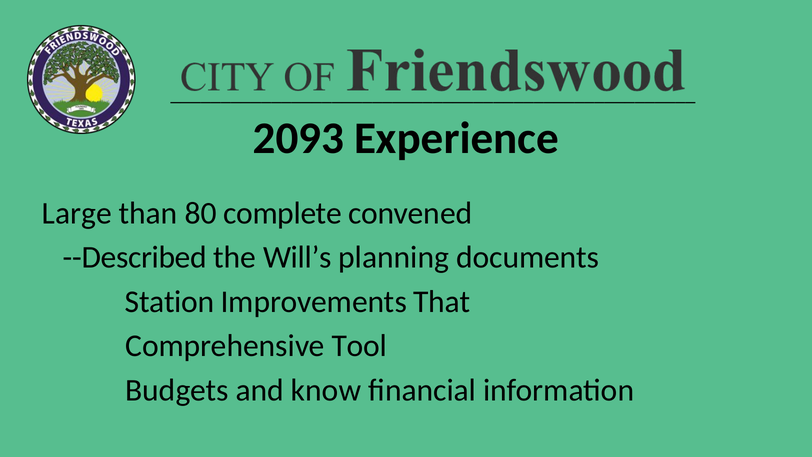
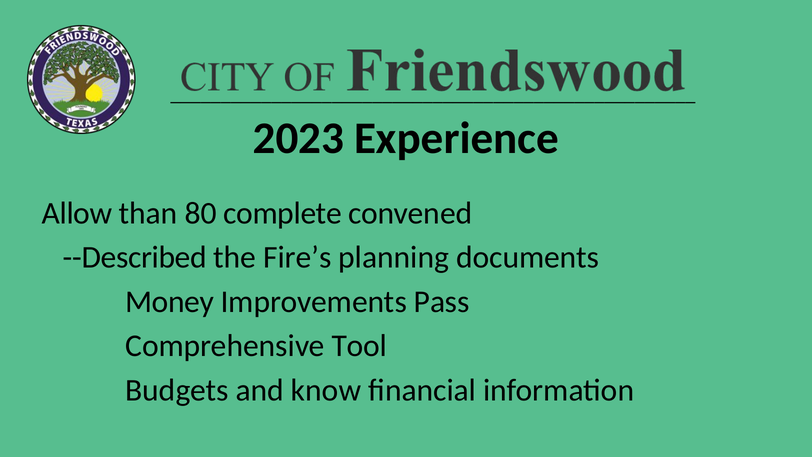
2093: 2093 -> 2023 (298, 138)
Large: Large -> Allow (77, 213)
Will’s: Will’s -> Fire’s (297, 257)
Station: Station -> Money (170, 301)
That: That -> Pass (442, 301)
